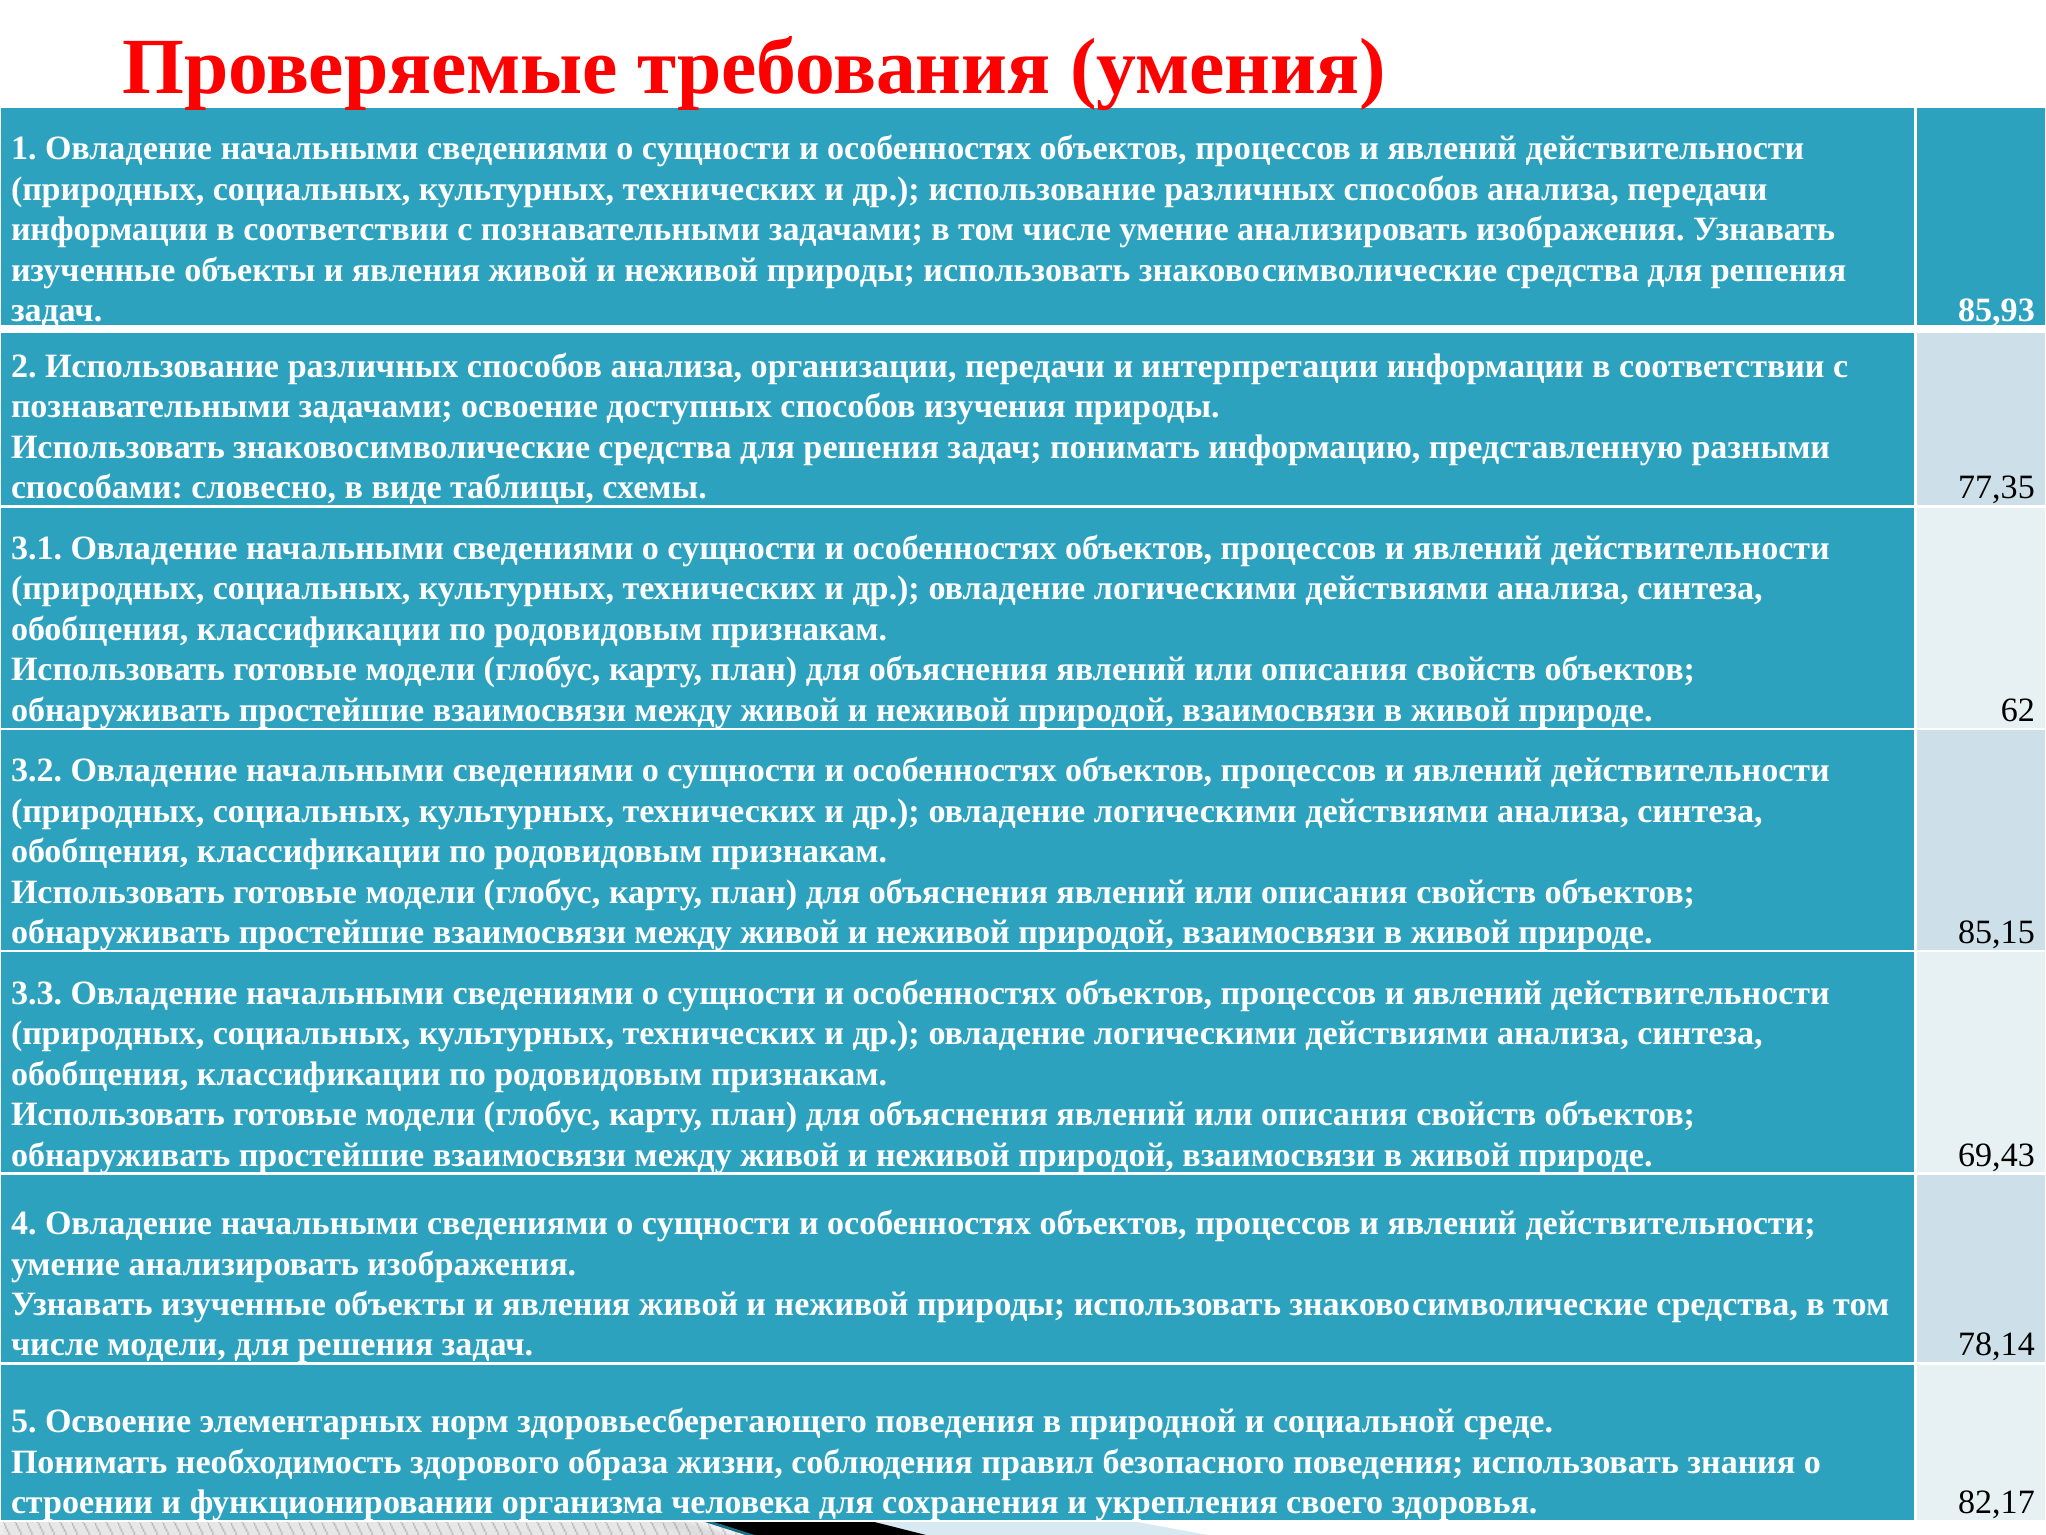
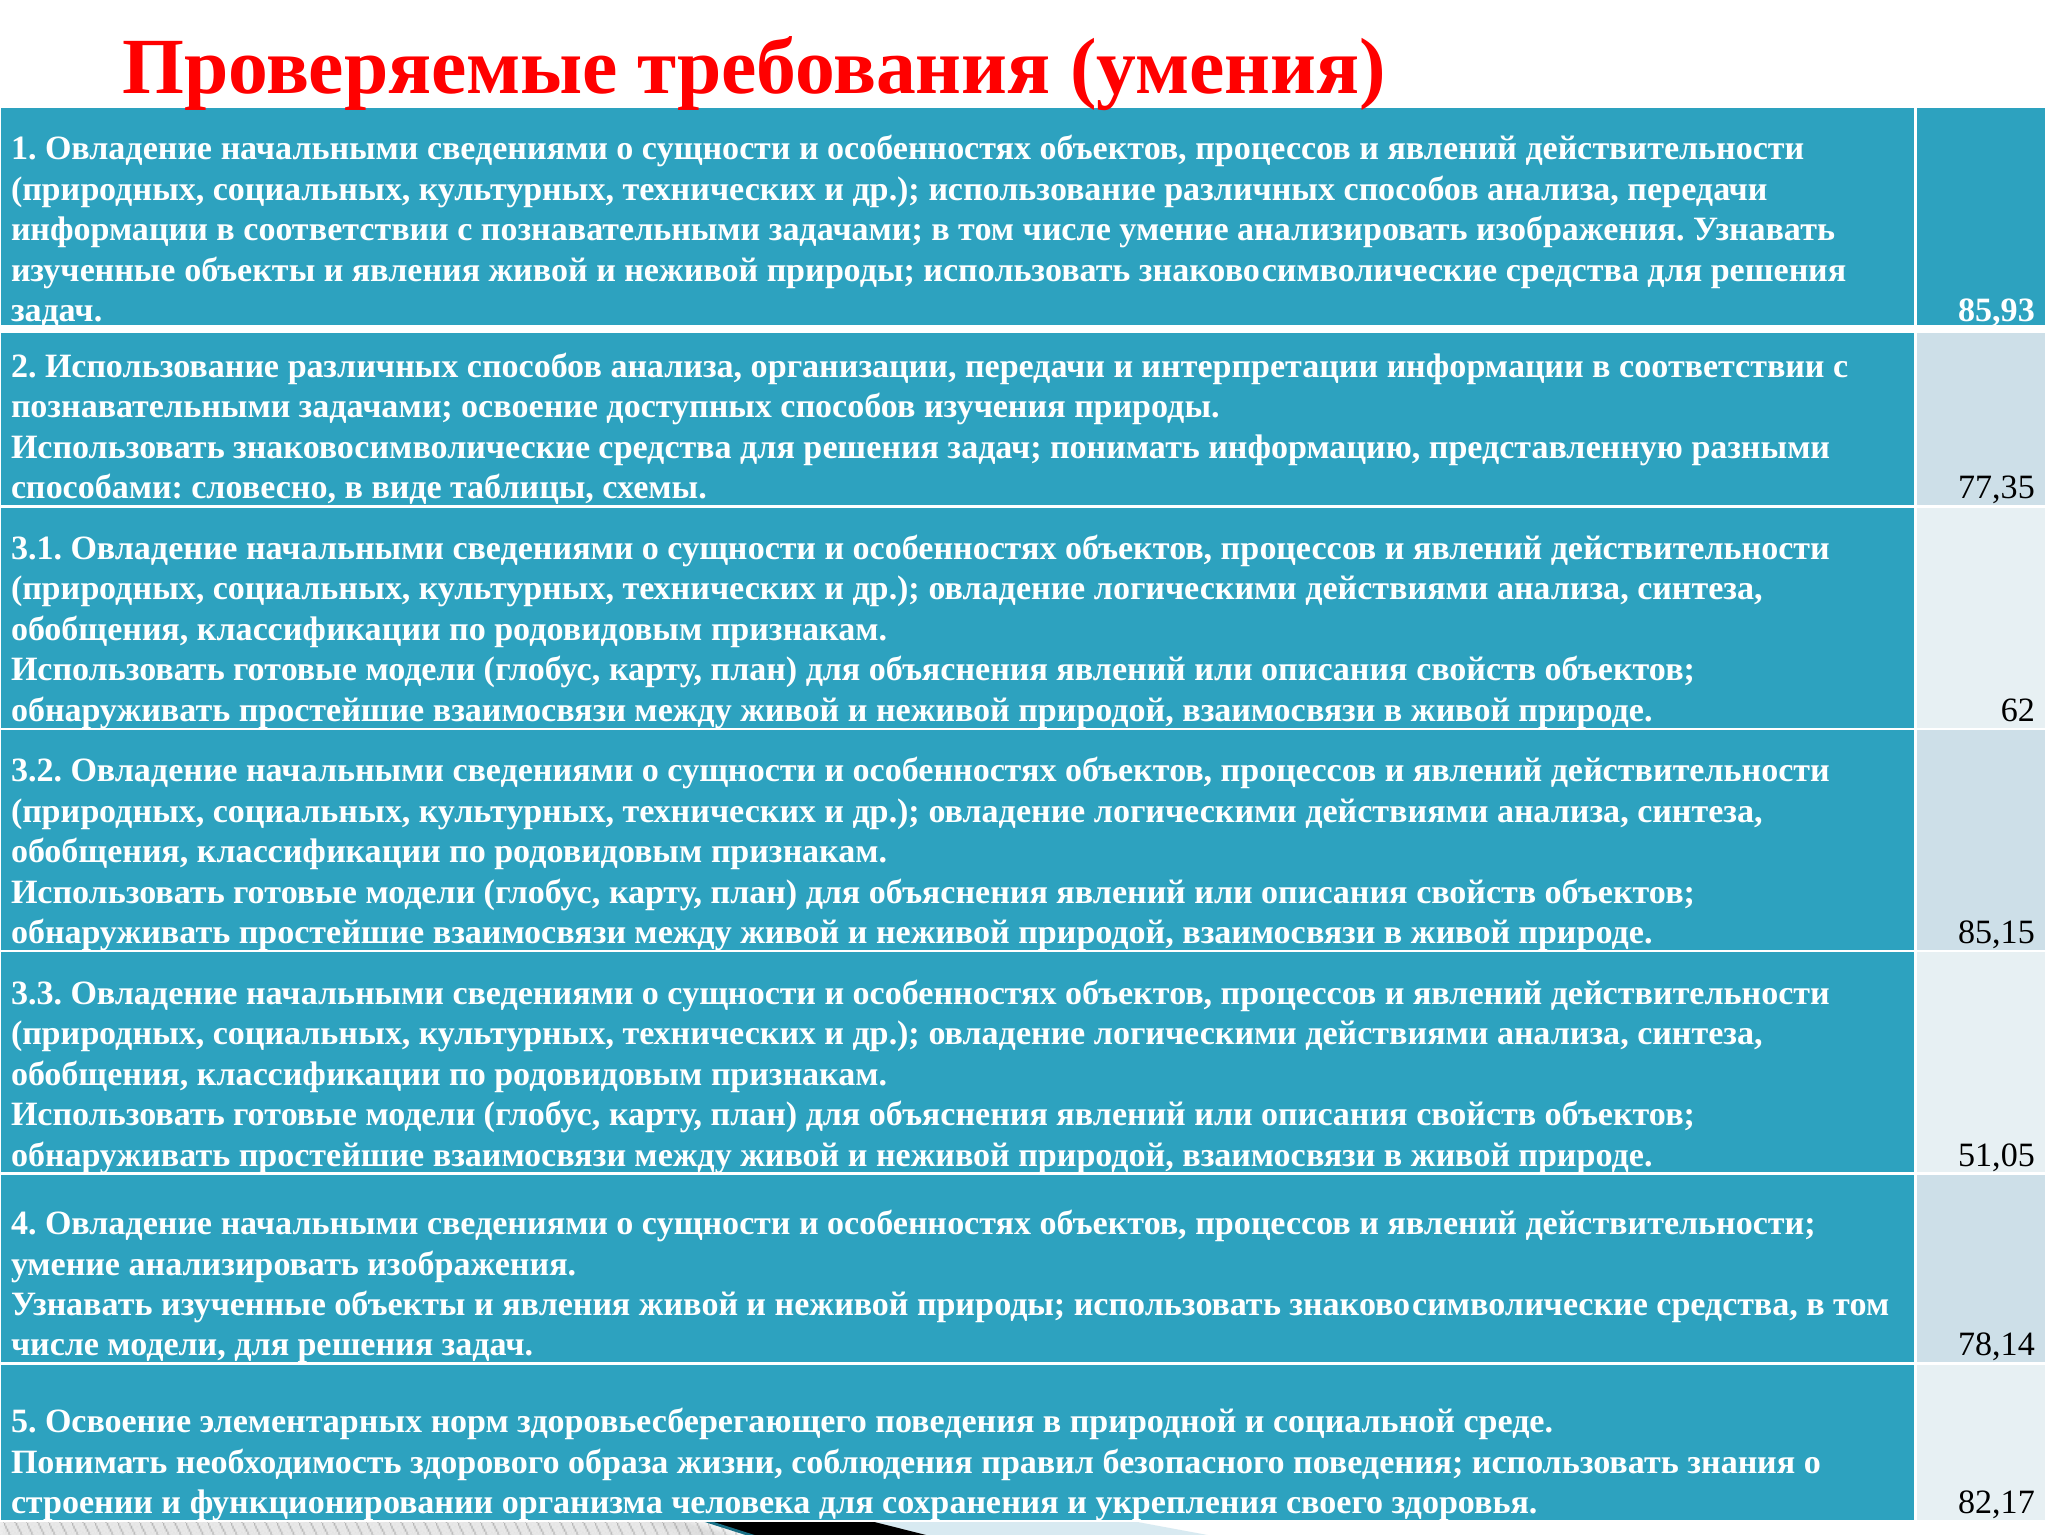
69,43: 69,43 -> 51,05 (1997, 1154)
